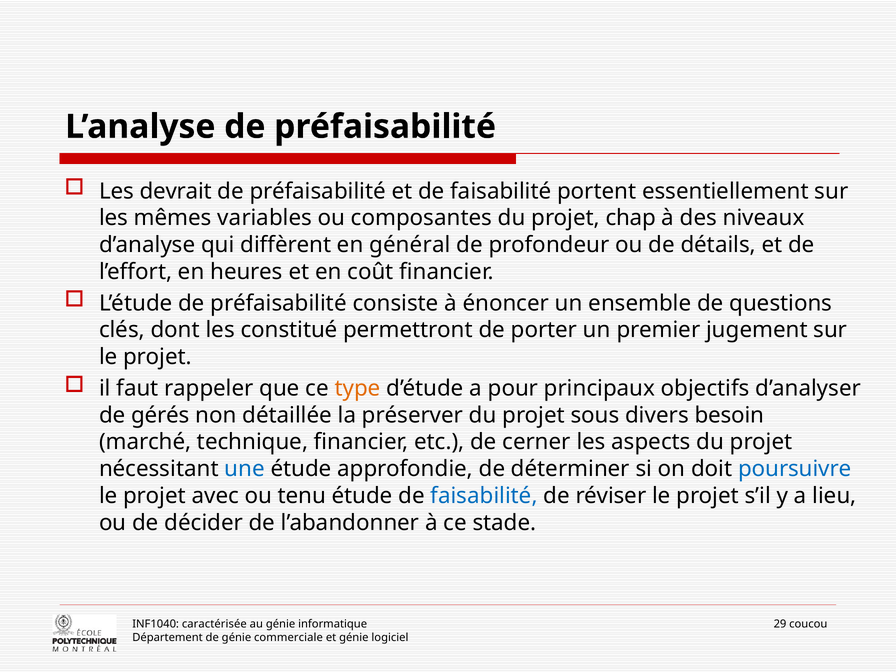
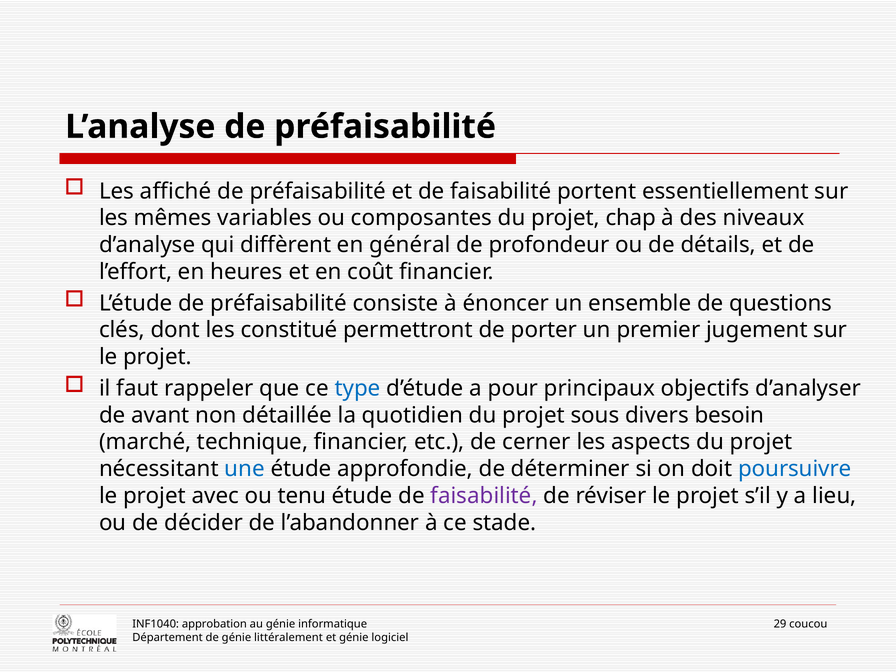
devrait: devrait -> affiché (176, 191)
type colour: orange -> blue (357, 388)
gérés: gérés -> avant (160, 415)
préserver: préserver -> quotidien (413, 415)
faisabilité colour: blue -> purple (484, 496)
caractérisée: caractérisée -> approbation (214, 624)
commerciale: commerciale -> littéralement (288, 638)
